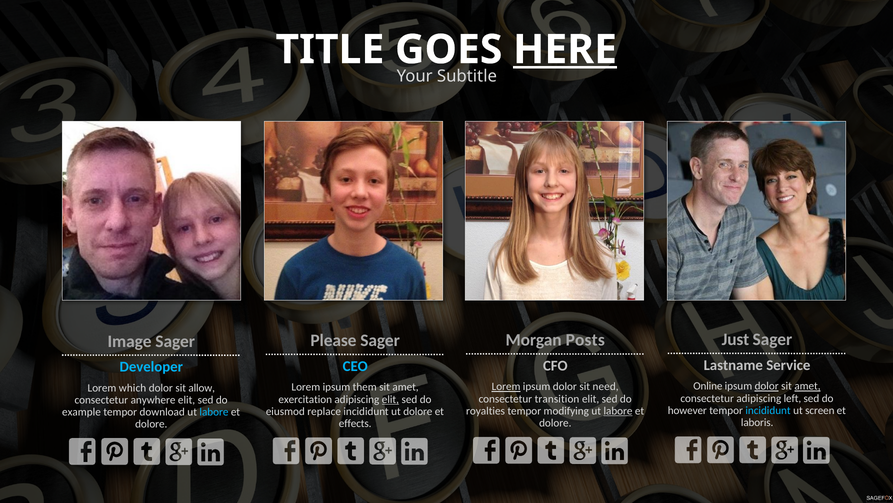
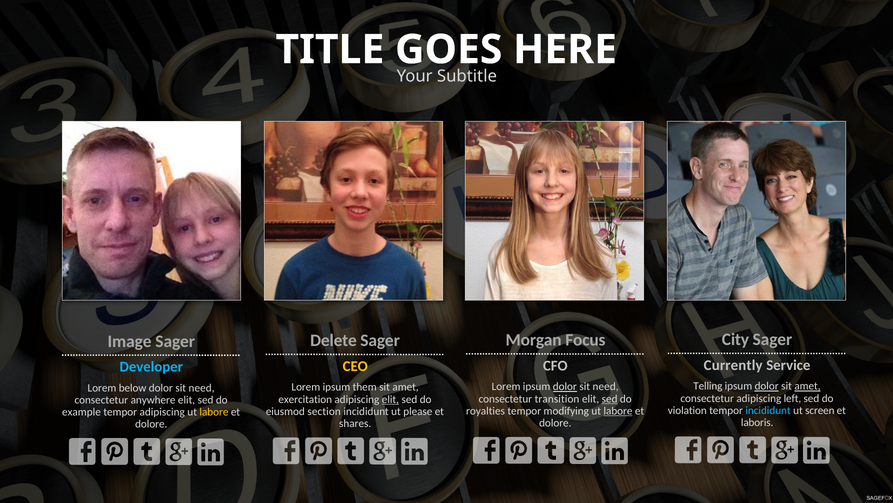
HERE underline: present -> none (565, 50)
Just: Just -> City (735, 339)
Posts: Posts -> Focus (585, 340)
Please: Please -> Delete (334, 340)
Lastname: Lastname -> Currently (733, 365)
CEO colour: light blue -> yellow (355, 366)
Online: Online -> Telling (708, 386)
Lorem underline: present -> none (506, 386)
dolor underline: none -> present (565, 386)
which: which -> below (133, 387)
allow: allow -> need (202, 387)
sed underline: none -> present (610, 398)
however: however -> violation (687, 410)
replace: replace -> section (324, 411)
ut dolore: dolore -> please (418, 411)
tempor download: download -> adipiscing (162, 412)
labore colour: light blue -> yellow (214, 412)
effects: effects -> shares (355, 423)
